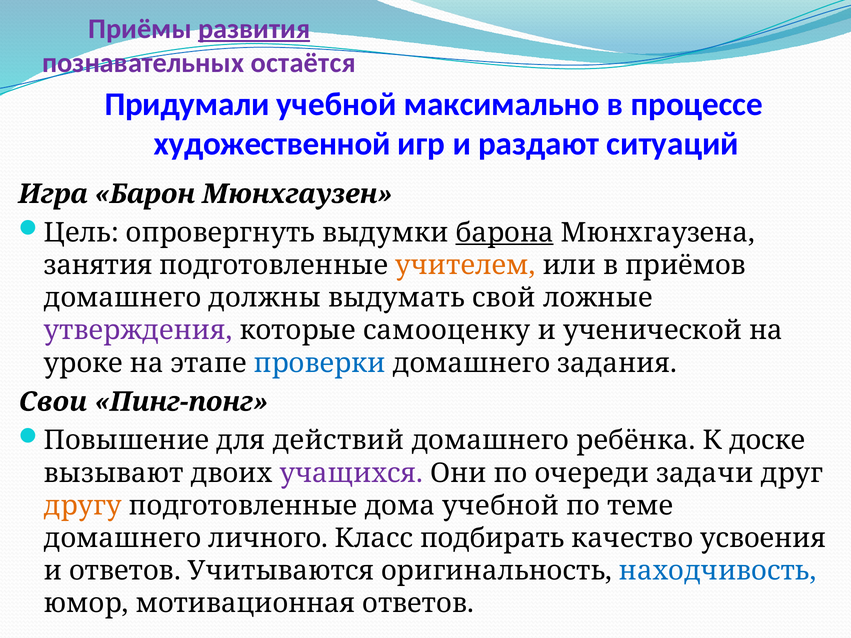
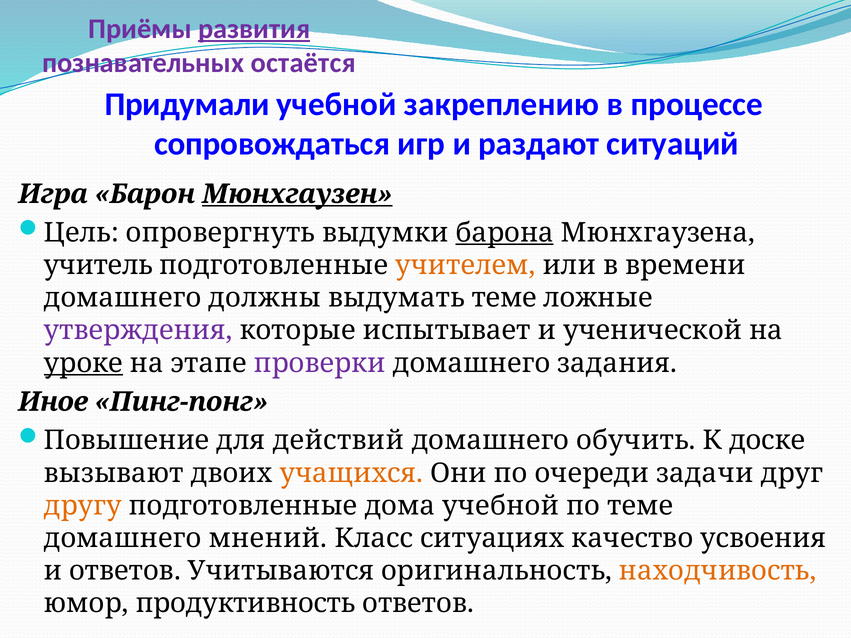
максимально: максимально -> закреплению (502, 104)
художественной: художественной -> сопровождаться (272, 144)
Мюнхгаузен underline: none -> present (297, 194)
занятия: занятия -> учитель (98, 265)
приёмов: приёмов -> времени (685, 265)
выдумать свой: свой -> теме (504, 298)
самооценку: самооценку -> испытывает (447, 331)
уроке underline: none -> present (83, 363)
проверки colour: blue -> purple (320, 363)
Свои: Свои -> Иное (53, 402)
ребёнка: ребёнка -> обучить (636, 441)
учащихся colour: purple -> orange (351, 473)
личного: личного -> мнений (268, 538)
подбирать: подбирать -> ситуациях (492, 538)
находчивость colour: blue -> orange (718, 571)
мотивационная: мотивационная -> продуктивность (246, 604)
